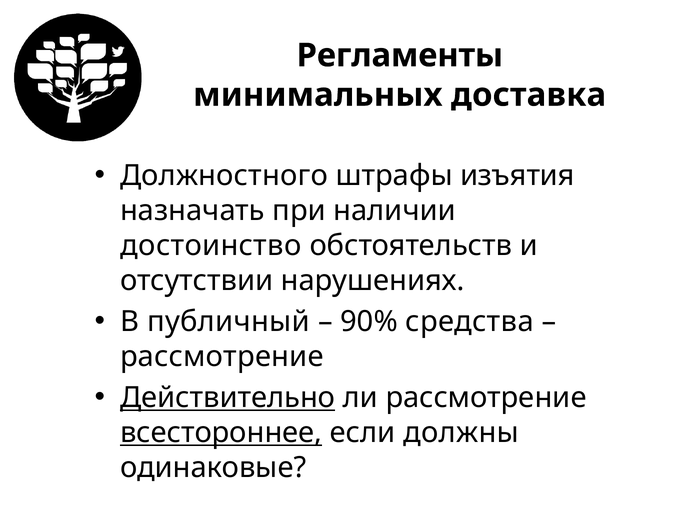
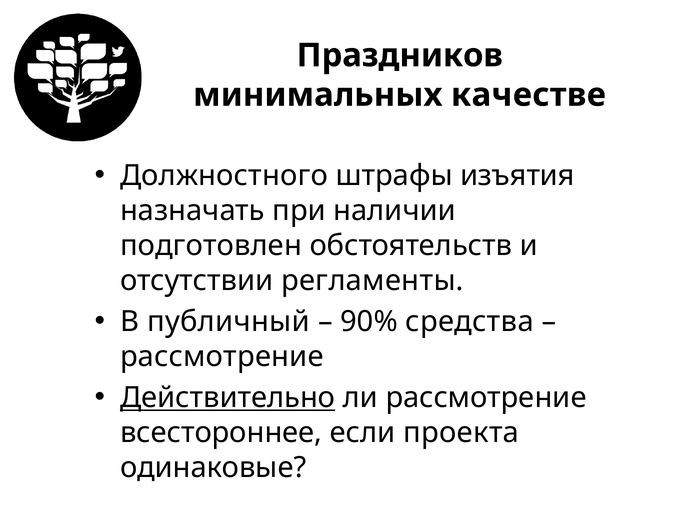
Регламенты: Регламенты -> Праздников (400, 55)
доставка: доставка -> качестве (528, 95)
достоинство: достоинство -> подготовлен (211, 246)
нарушениях: нарушениях -> регламенты (372, 281)
всестороннее underline: present -> none (221, 433)
должны: должны -> проекта (461, 433)
